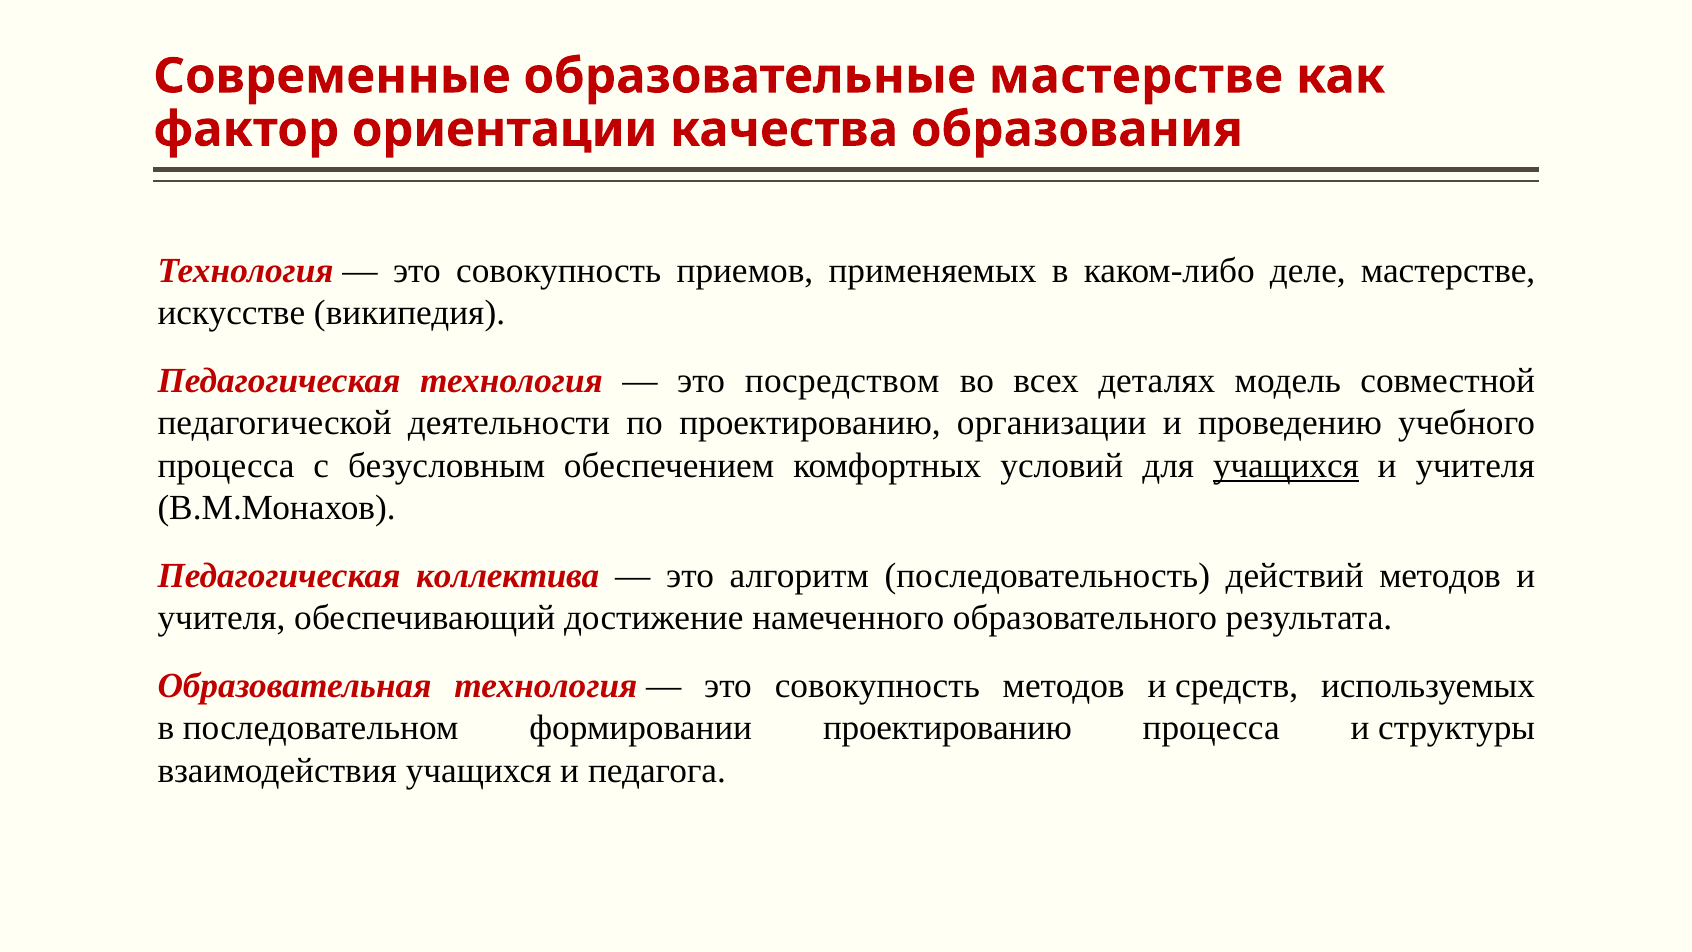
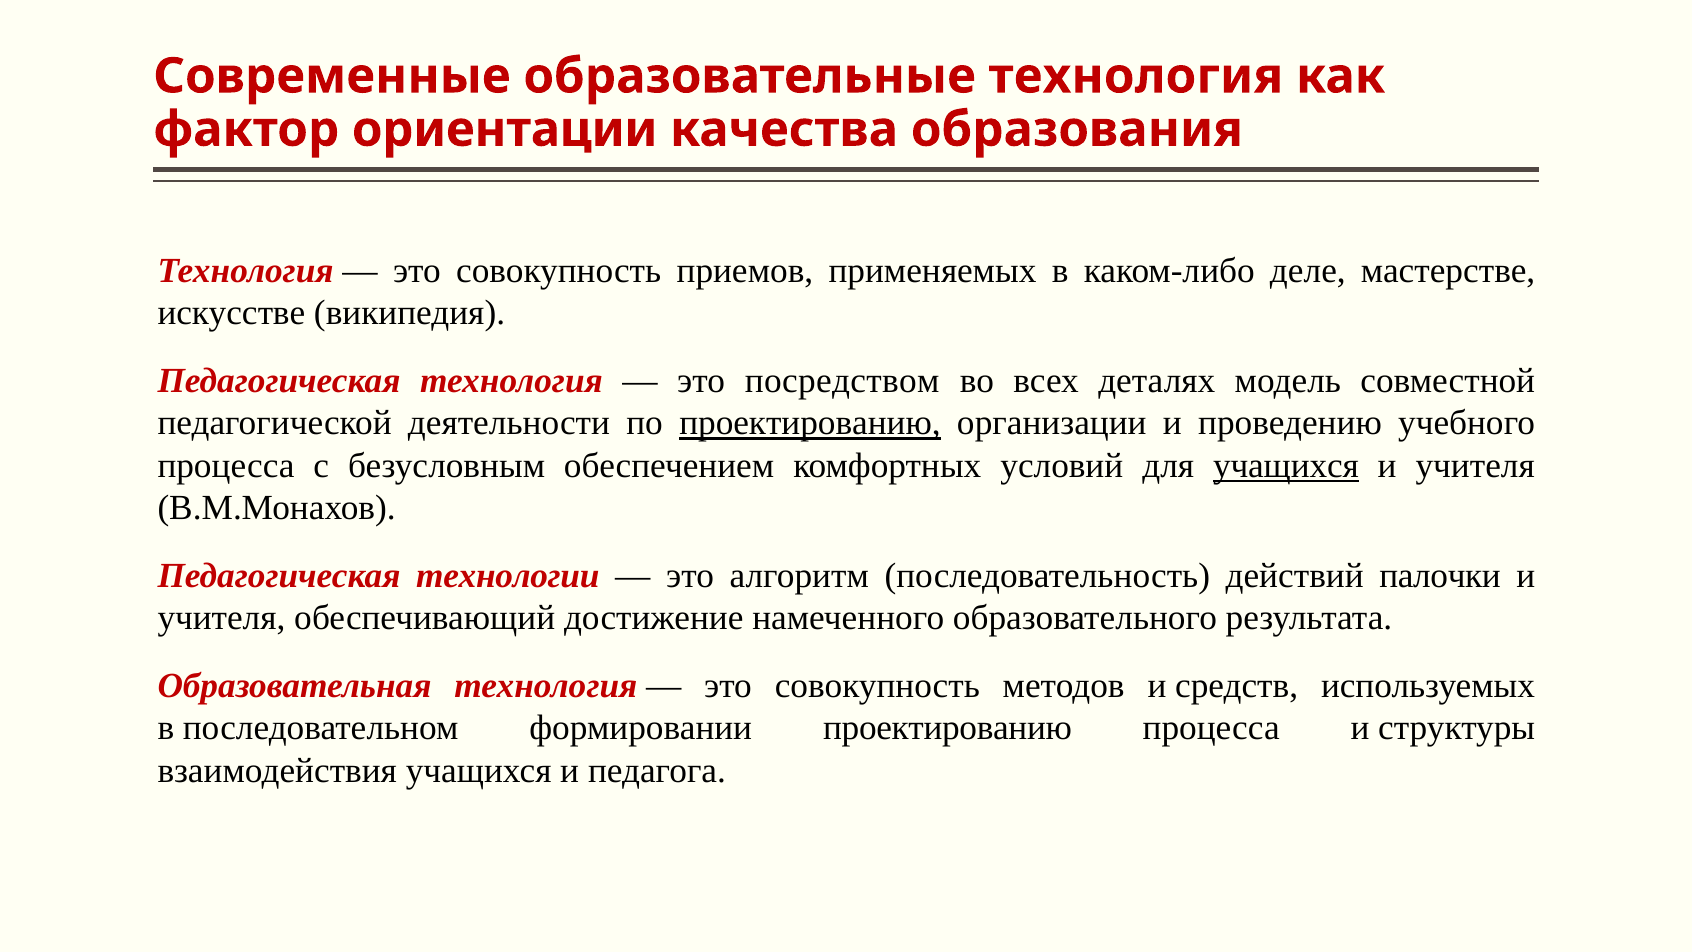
образовательные мастерстве: мастерстве -> технология (1136, 76)
проектированию underline: none -> present (810, 423)
коллектива: коллектива -> технологии (508, 576)
действий методов: методов -> палочки (1440, 576)
